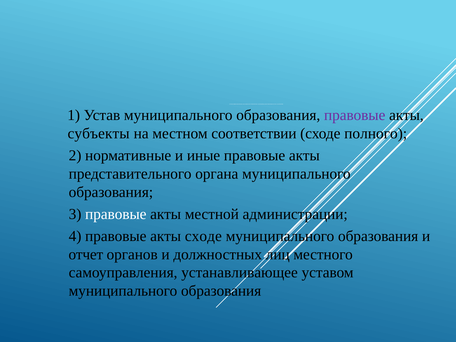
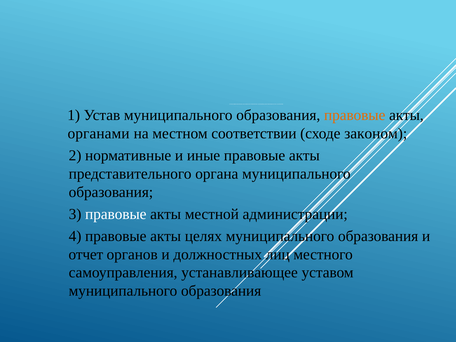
правовые colour: purple -> orange (355, 115)
субъекты: субъекты -> органами (99, 133)
полного: полного -> законом (376, 133)
акты сходе: сходе -> целях (203, 236)
